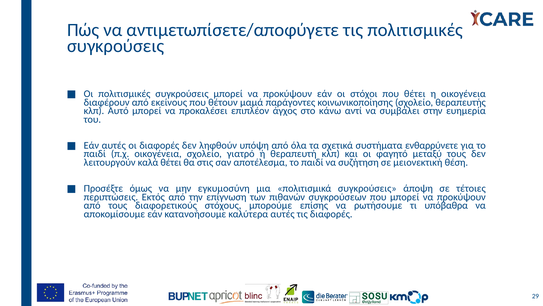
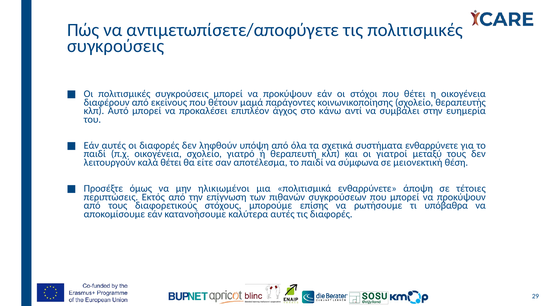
φαγητό: φαγητό -> γιατροί (392, 154)
στις: στις -> είτε (205, 162)
συζήτηση: συζήτηση -> σύμφωνα (359, 162)
εγκυμοσύνη: εγκυμοσύνη -> ηλικιωμένοι (224, 188)
πολιτισμικά συγκρούσεις: συγκρούσεις -> ενθαρρύνετε (367, 188)
